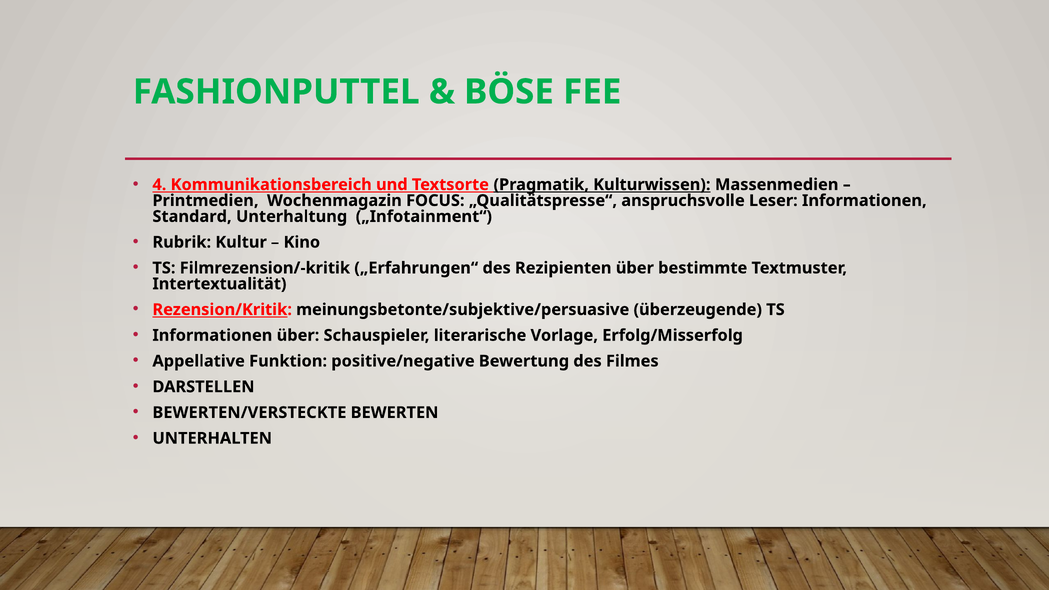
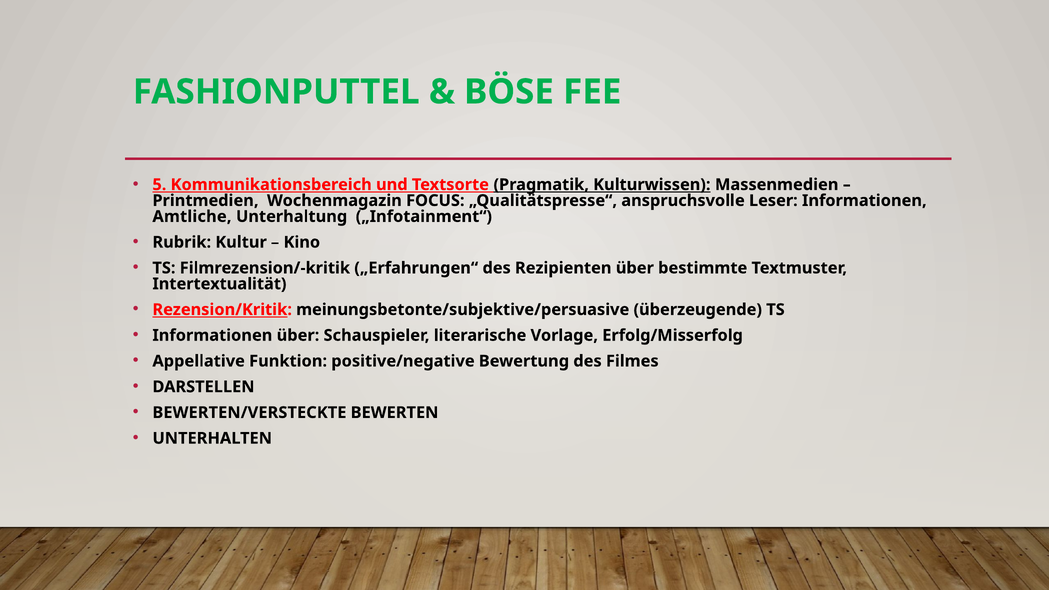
4: 4 -> 5 (159, 185)
Standard: Standard -> Amtliche (192, 217)
